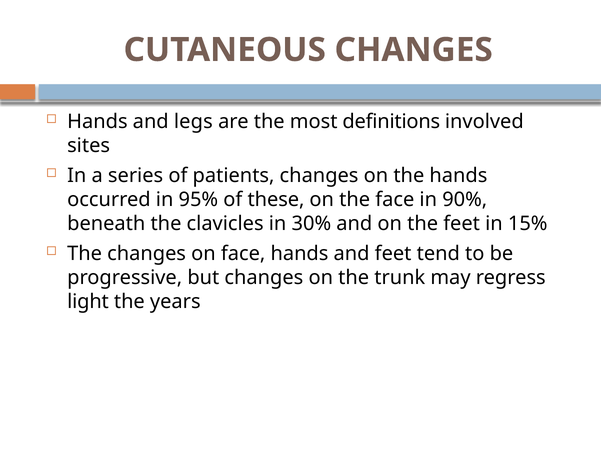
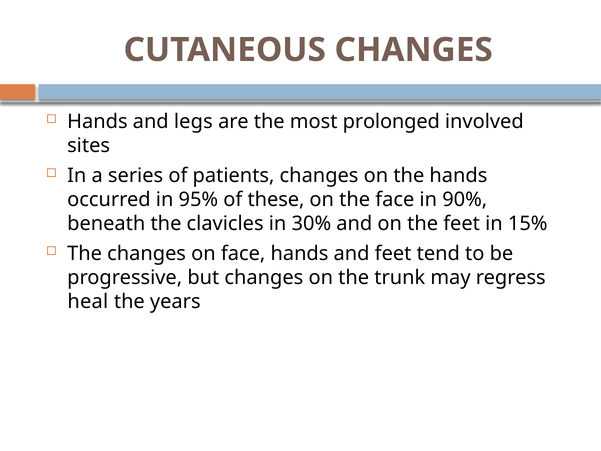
definitions: definitions -> prolonged (391, 122)
light: light -> heal (88, 302)
